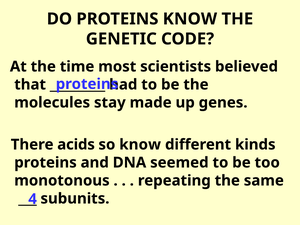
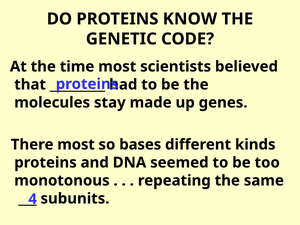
There acids: acids -> most (76, 145)
so know: know -> bases (140, 145)
